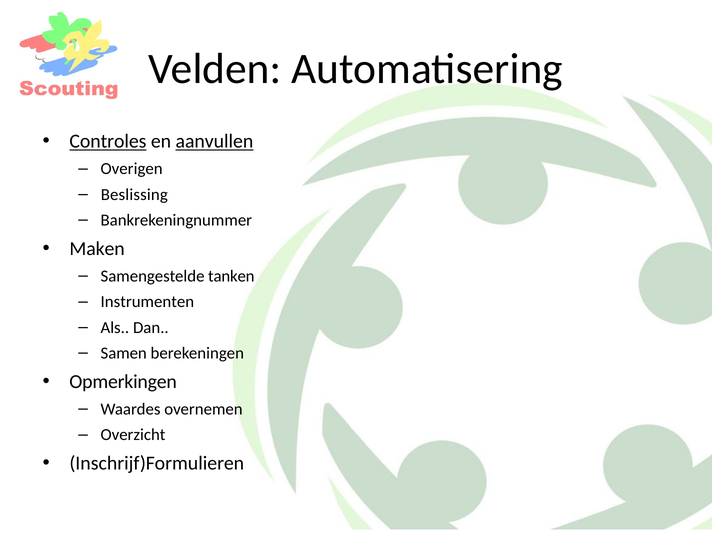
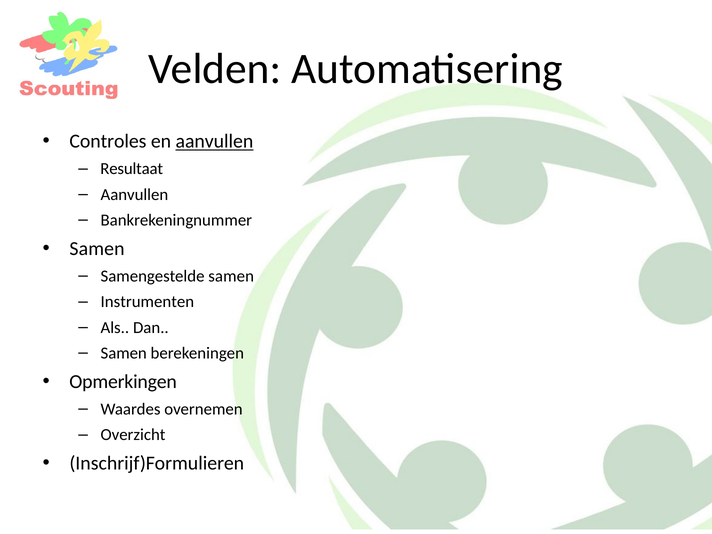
Controles underline: present -> none (108, 141)
Overigen: Overigen -> Resultaat (132, 169)
Beslissing: Beslissing -> Aanvullen (134, 194)
Maken: Maken -> Samen (97, 249)
Samengestelde tanken: tanken -> samen (231, 276)
